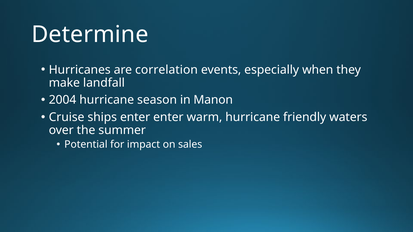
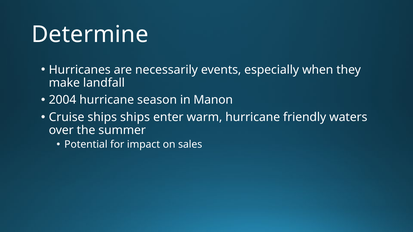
correlation: correlation -> necessarily (167, 70)
ships enter: enter -> ships (135, 117)
